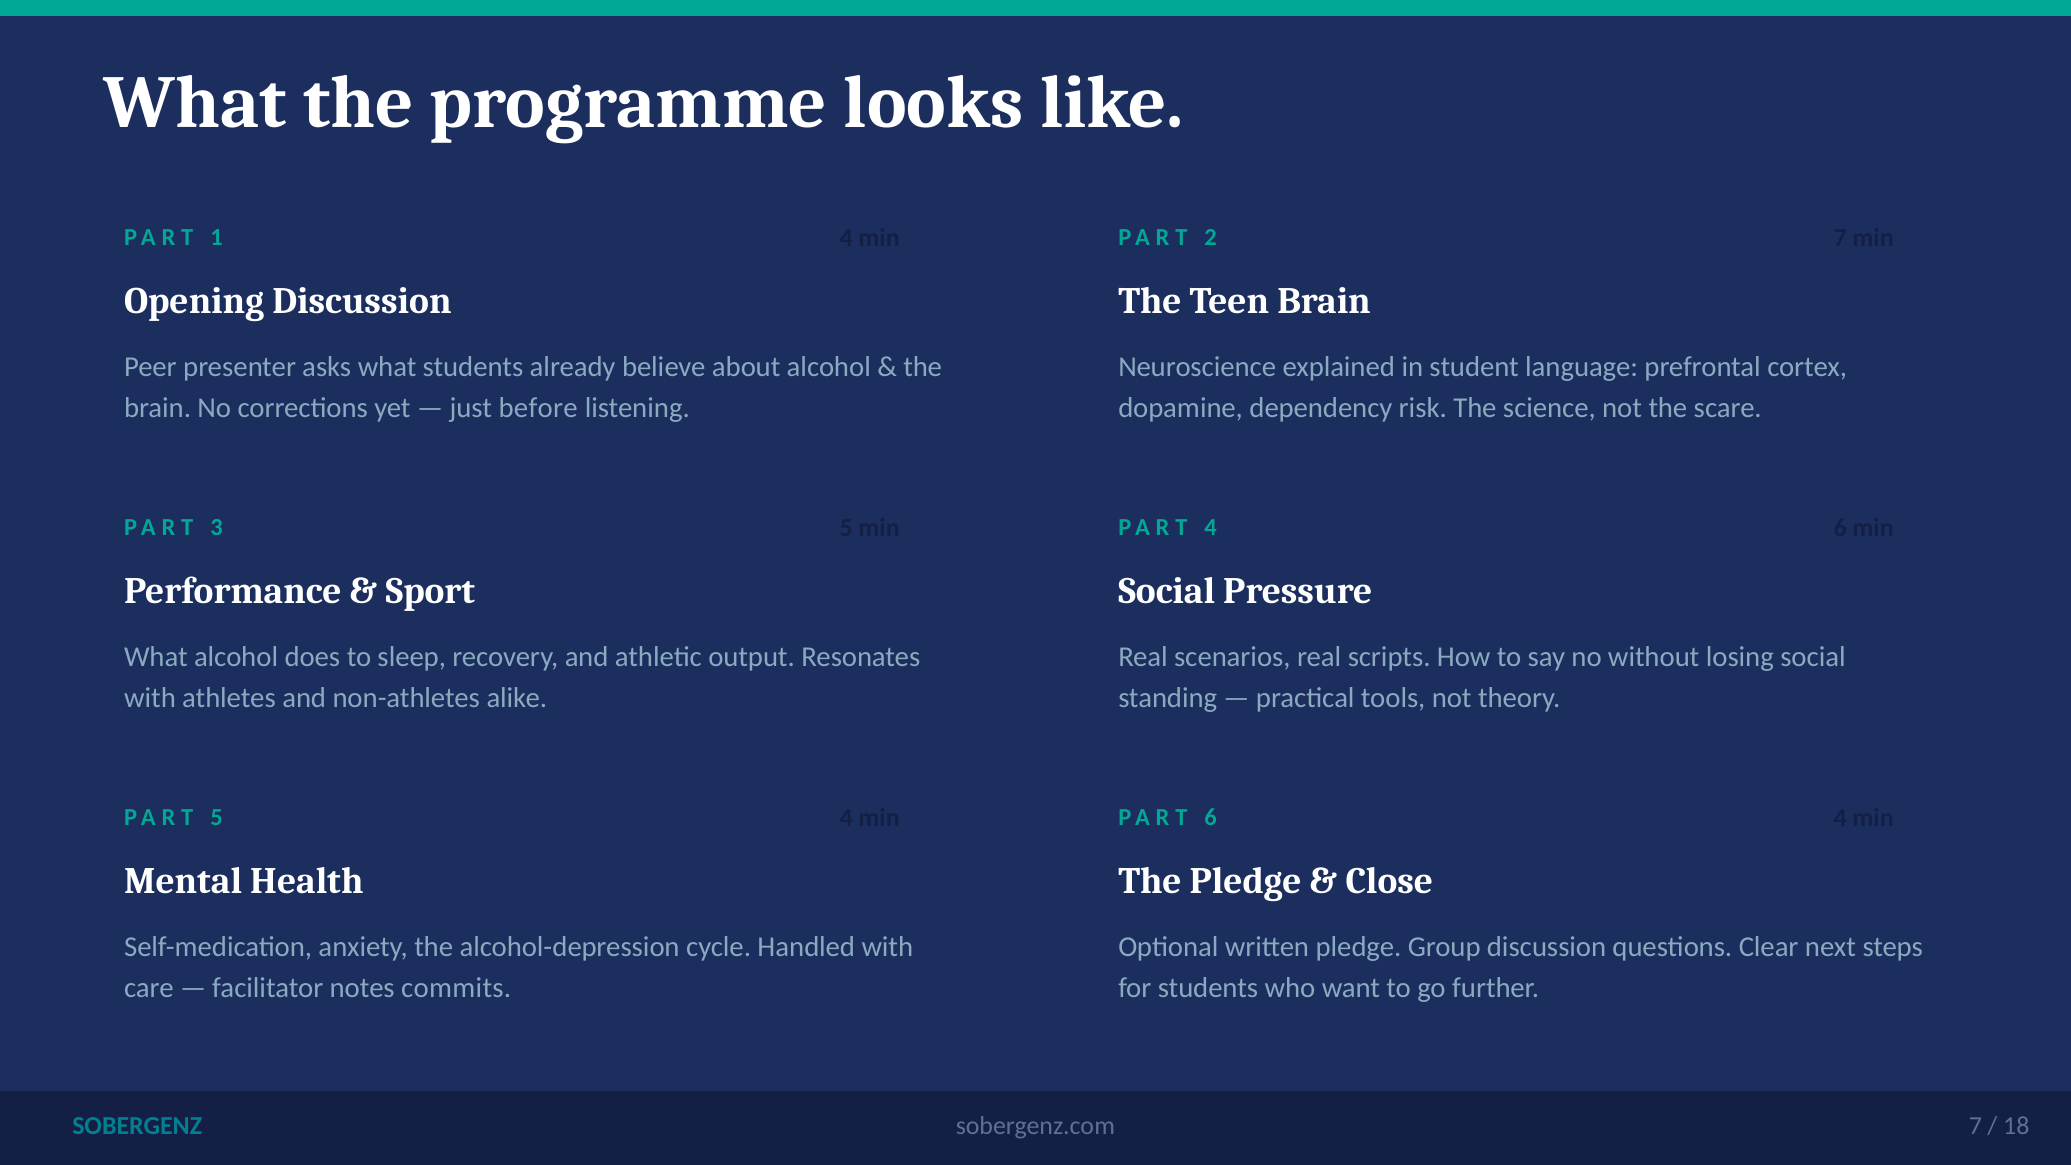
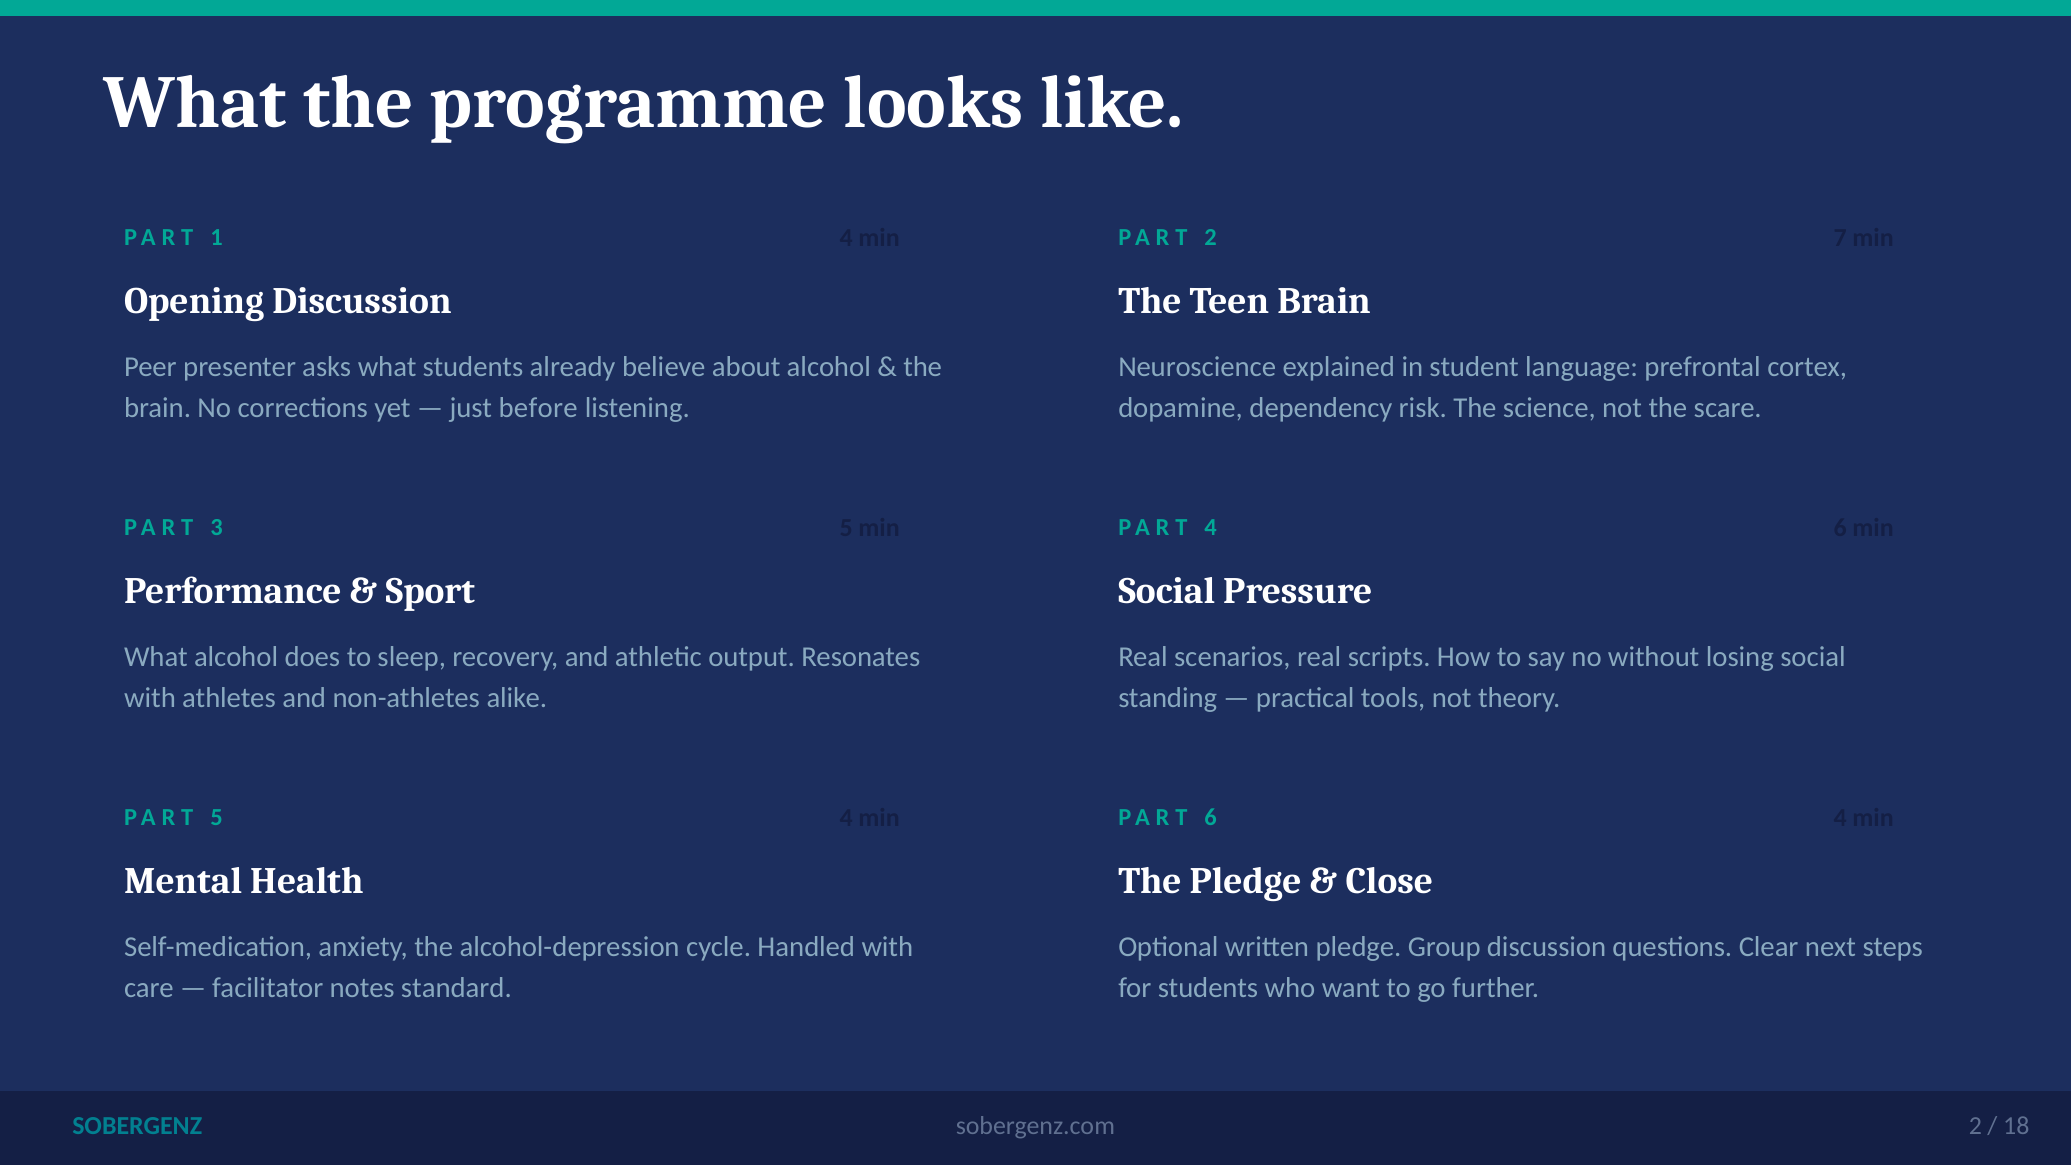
commits: commits -> standard (456, 988)
sobergenz.com 7: 7 -> 2 (1975, 1126)
